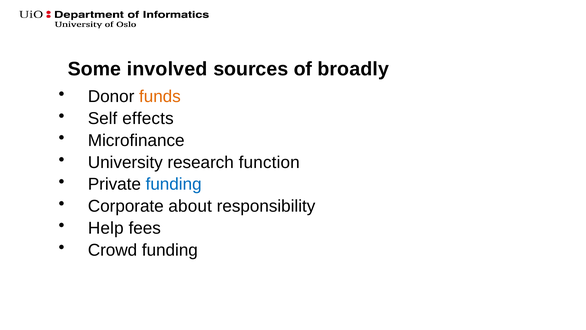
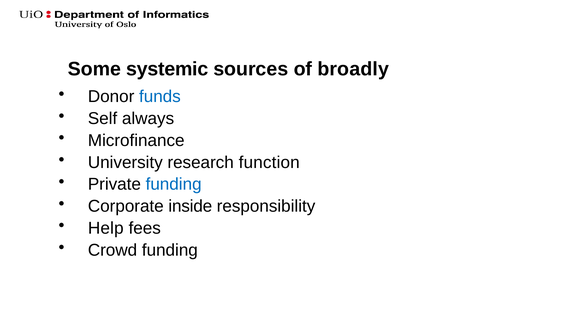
involved: involved -> systemic (167, 69)
funds colour: orange -> blue (160, 97)
effects: effects -> always (148, 118)
about: about -> inside (190, 206)
